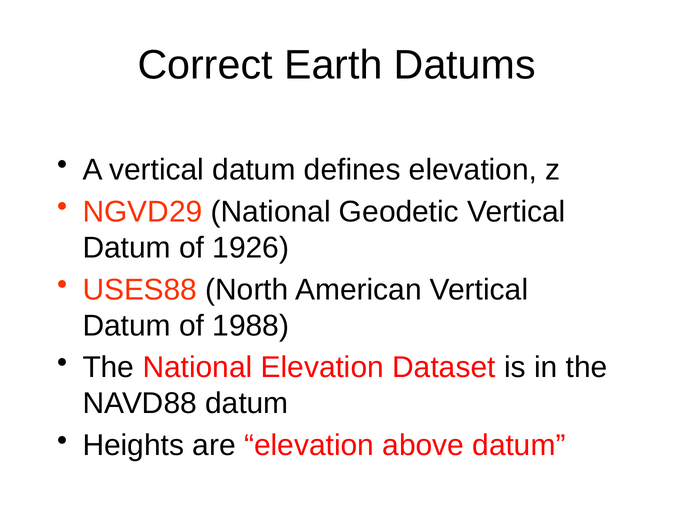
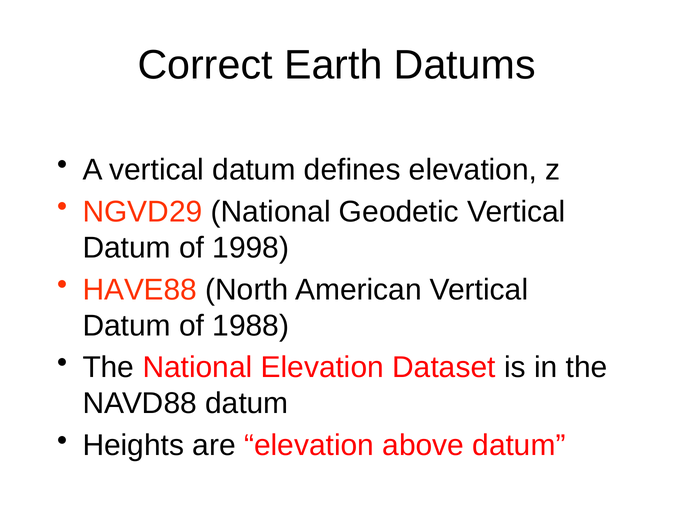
1926: 1926 -> 1998 (251, 247)
USES88: USES88 -> HAVE88 (140, 289)
